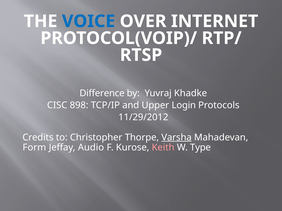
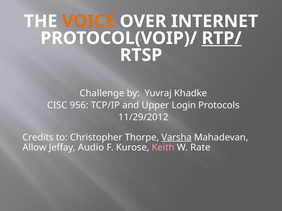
VOICE colour: blue -> orange (89, 21)
RTP/ underline: none -> present (222, 38)
Difference: Difference -> Challenge (102, 93)
898: 898 -> 956 (79, 105)
Form: Form -> Allow (34, 148)
Type: Type -> Rate (200, 148)
